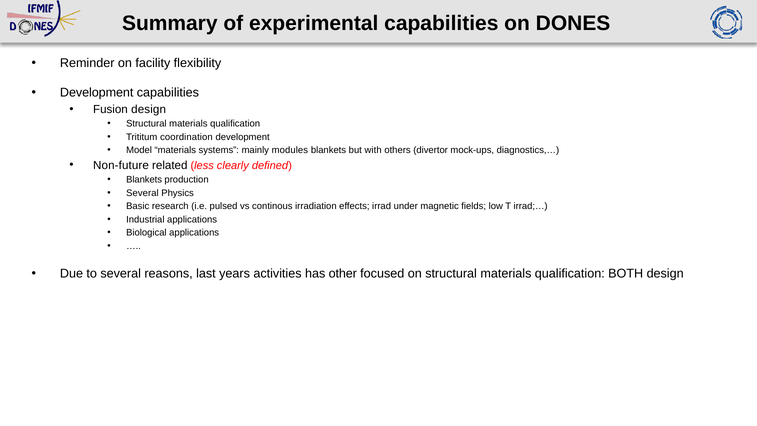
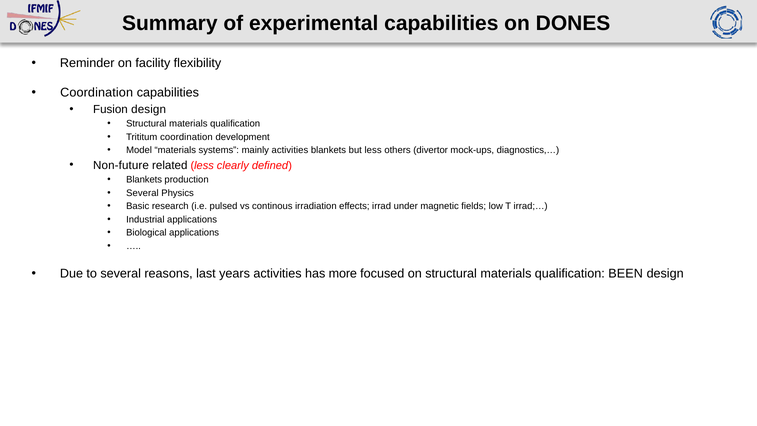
Development: Development -> Coordination (97, 93)
mainly modules: modules -> activities (290, 150)
but with: with -> less (373, 150)
other: other -> more (343, 274)
BOTH: BOTH -> BEEN (626, 274)
